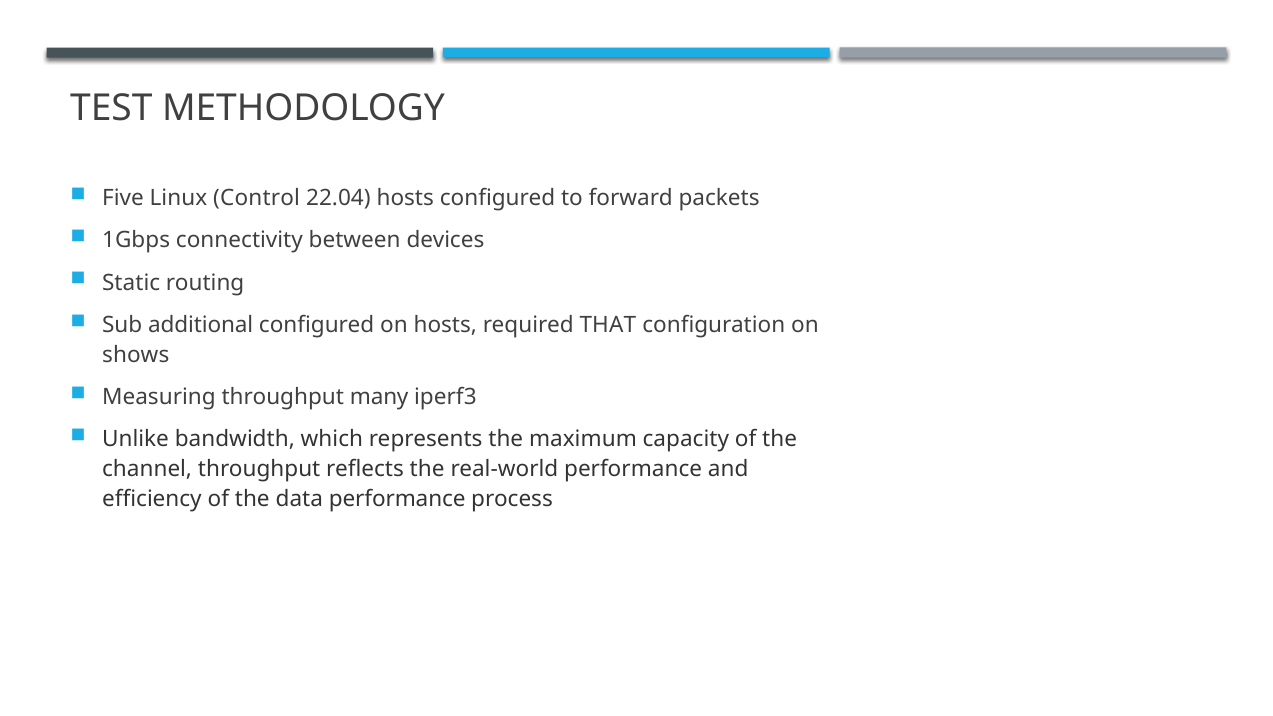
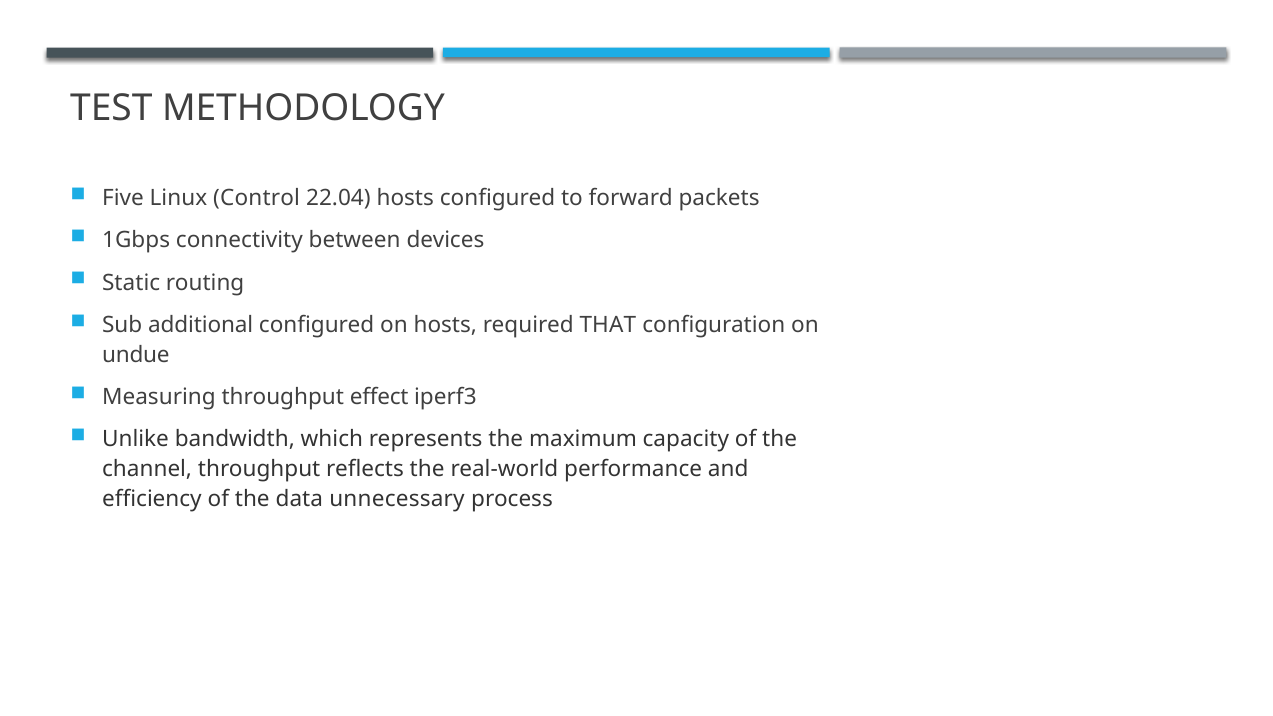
shows: shows -> undue (136, 355)
many: many -> effect (379, 397)
data performance: performance -> unnecessary (397, 499)
